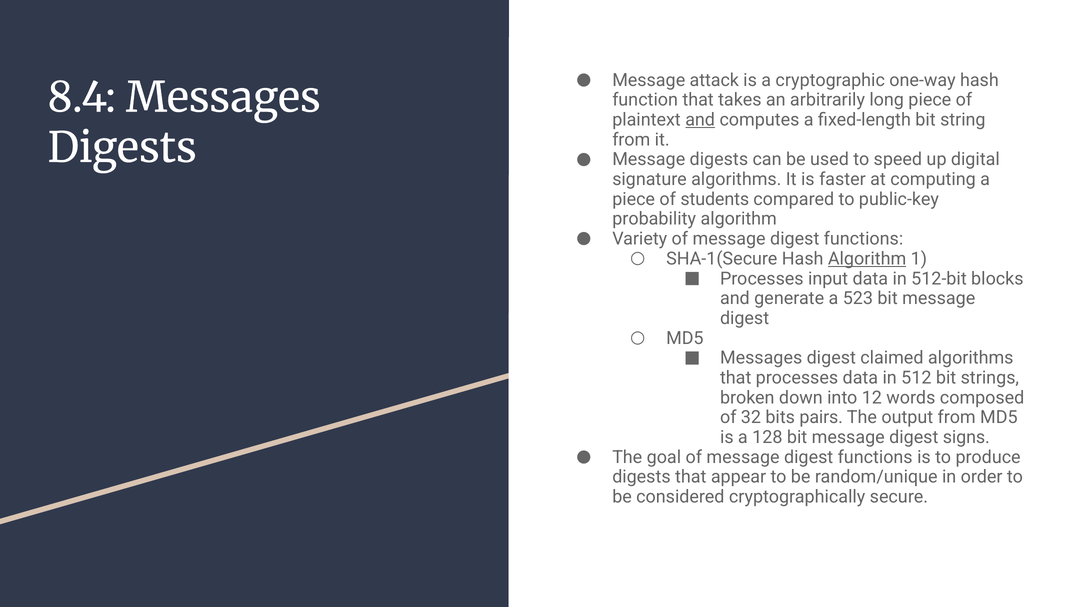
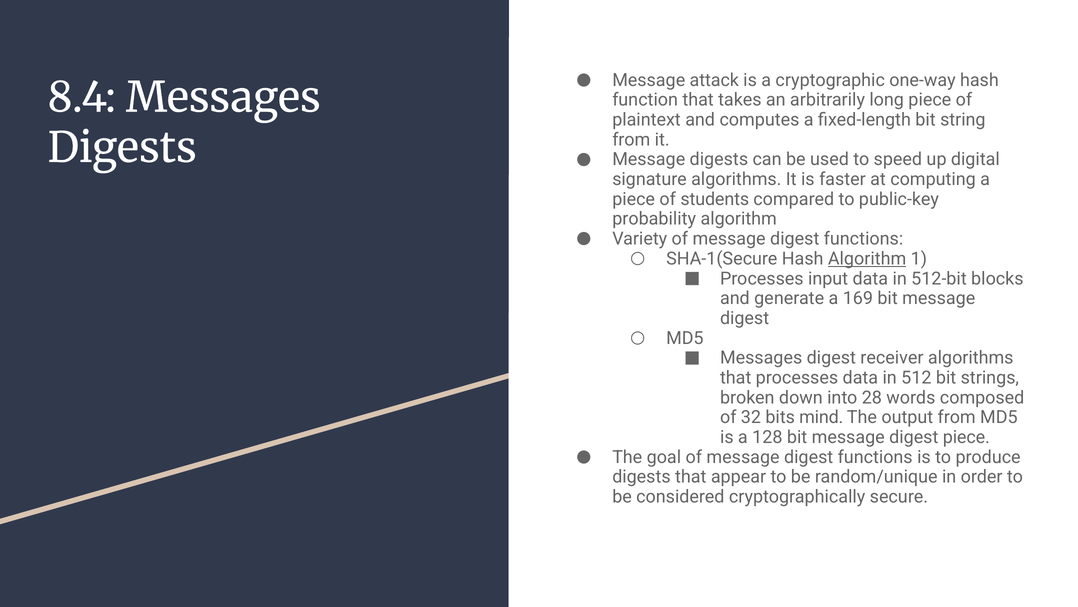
and underline: present -> none (700, 120)
523: 523 -> 169 (858, 298)
claimed: claimed -> receiver (892, 358)
12: 12 -> 28 (872, 397)
pairs: pairs -> mind (821, 417)
digest signs: signs -> piece (966, 437)
